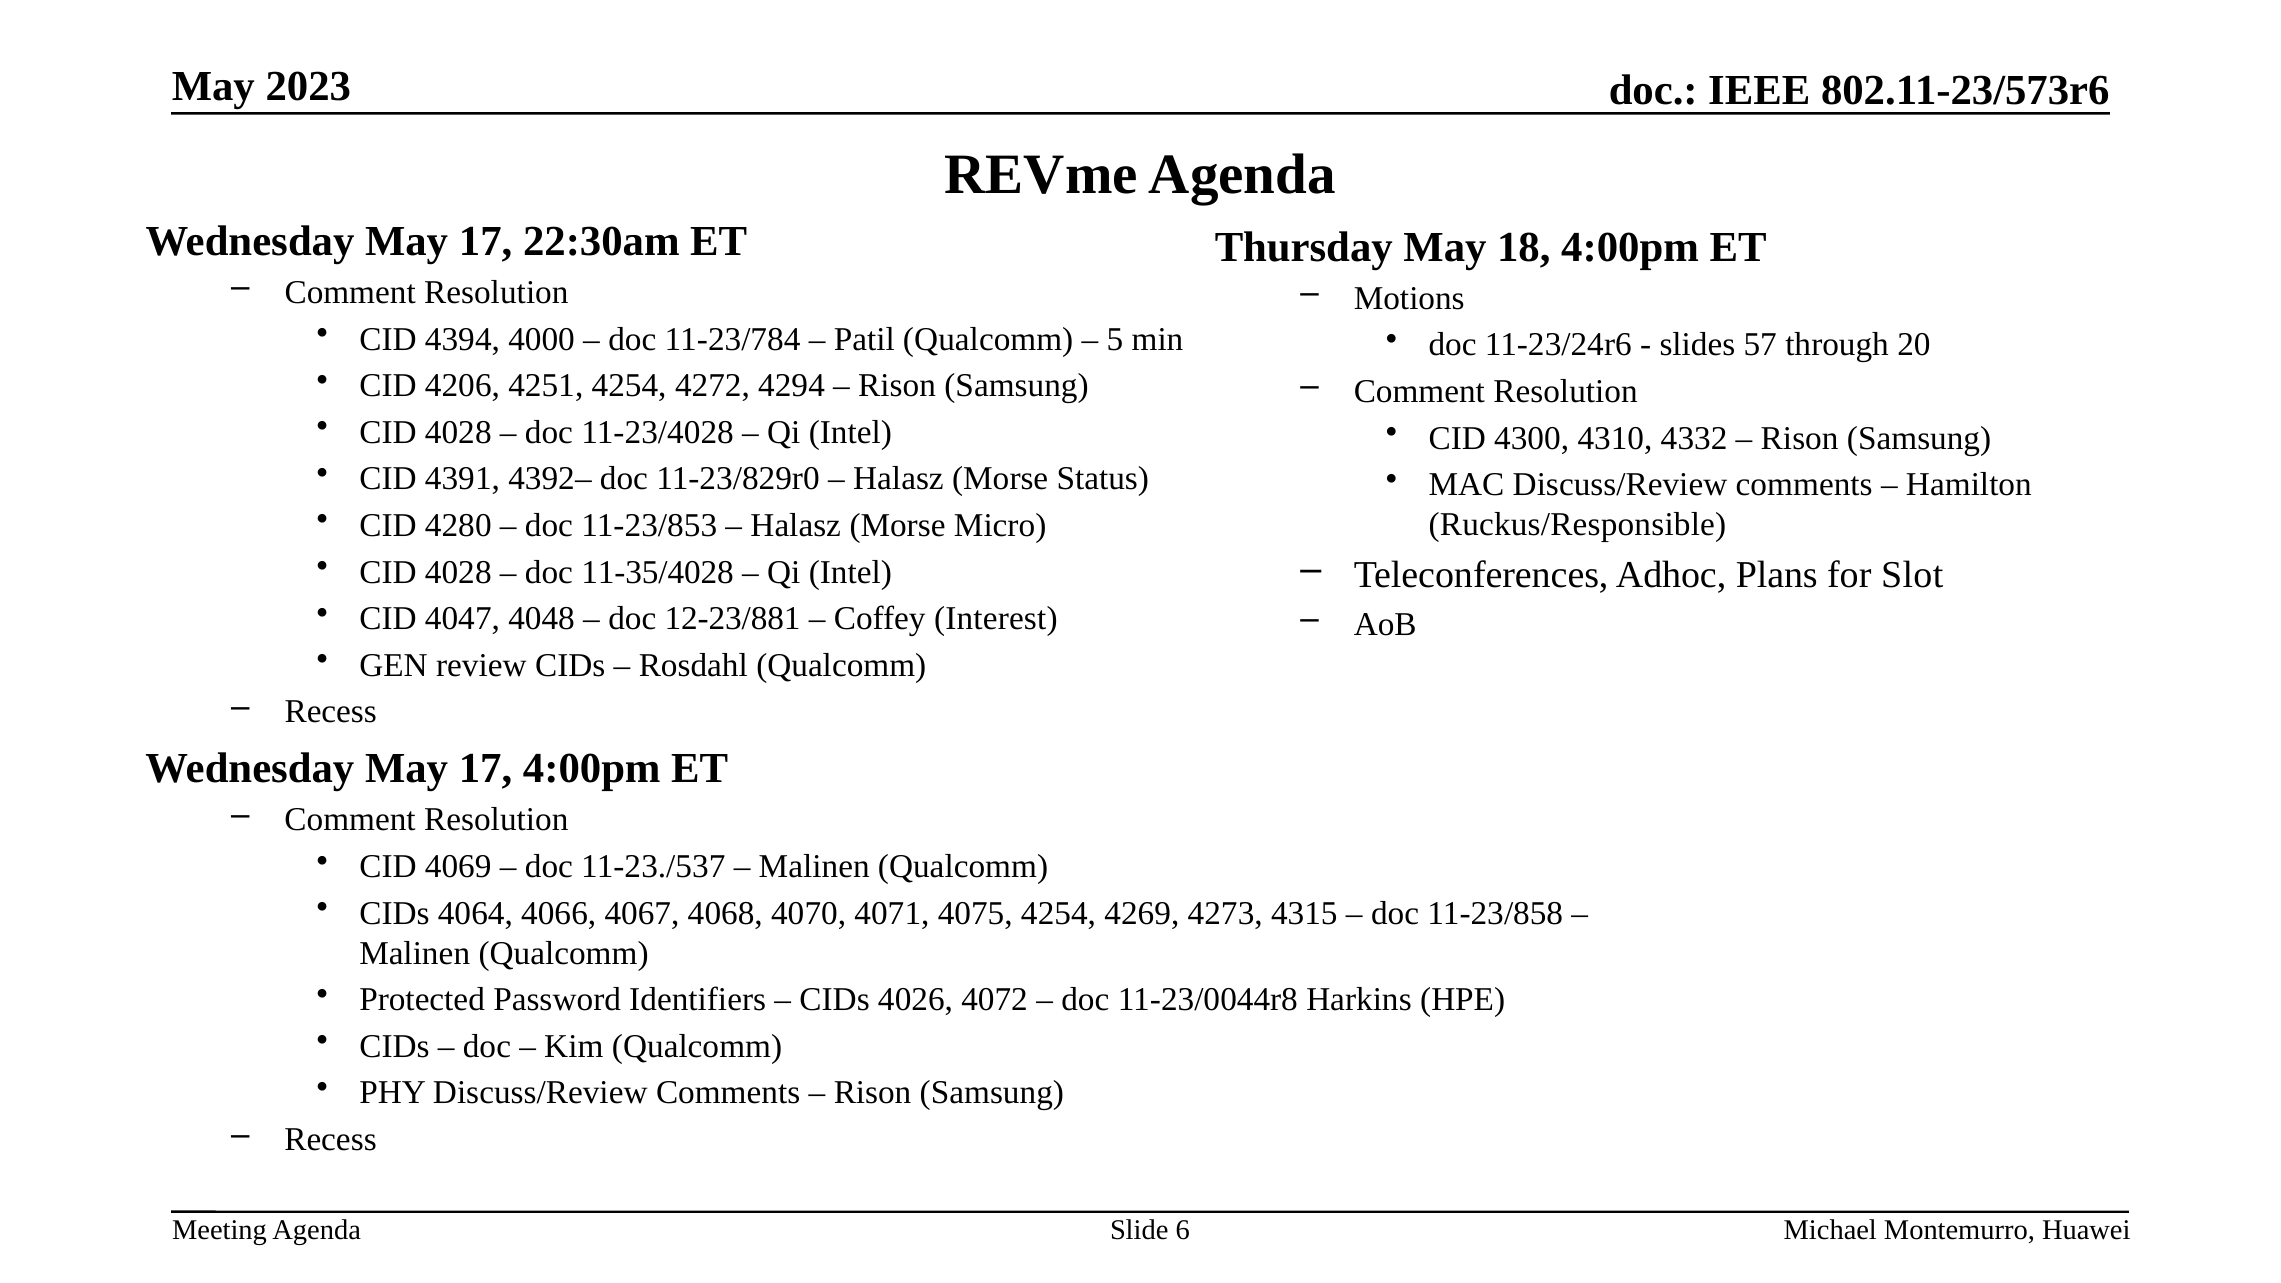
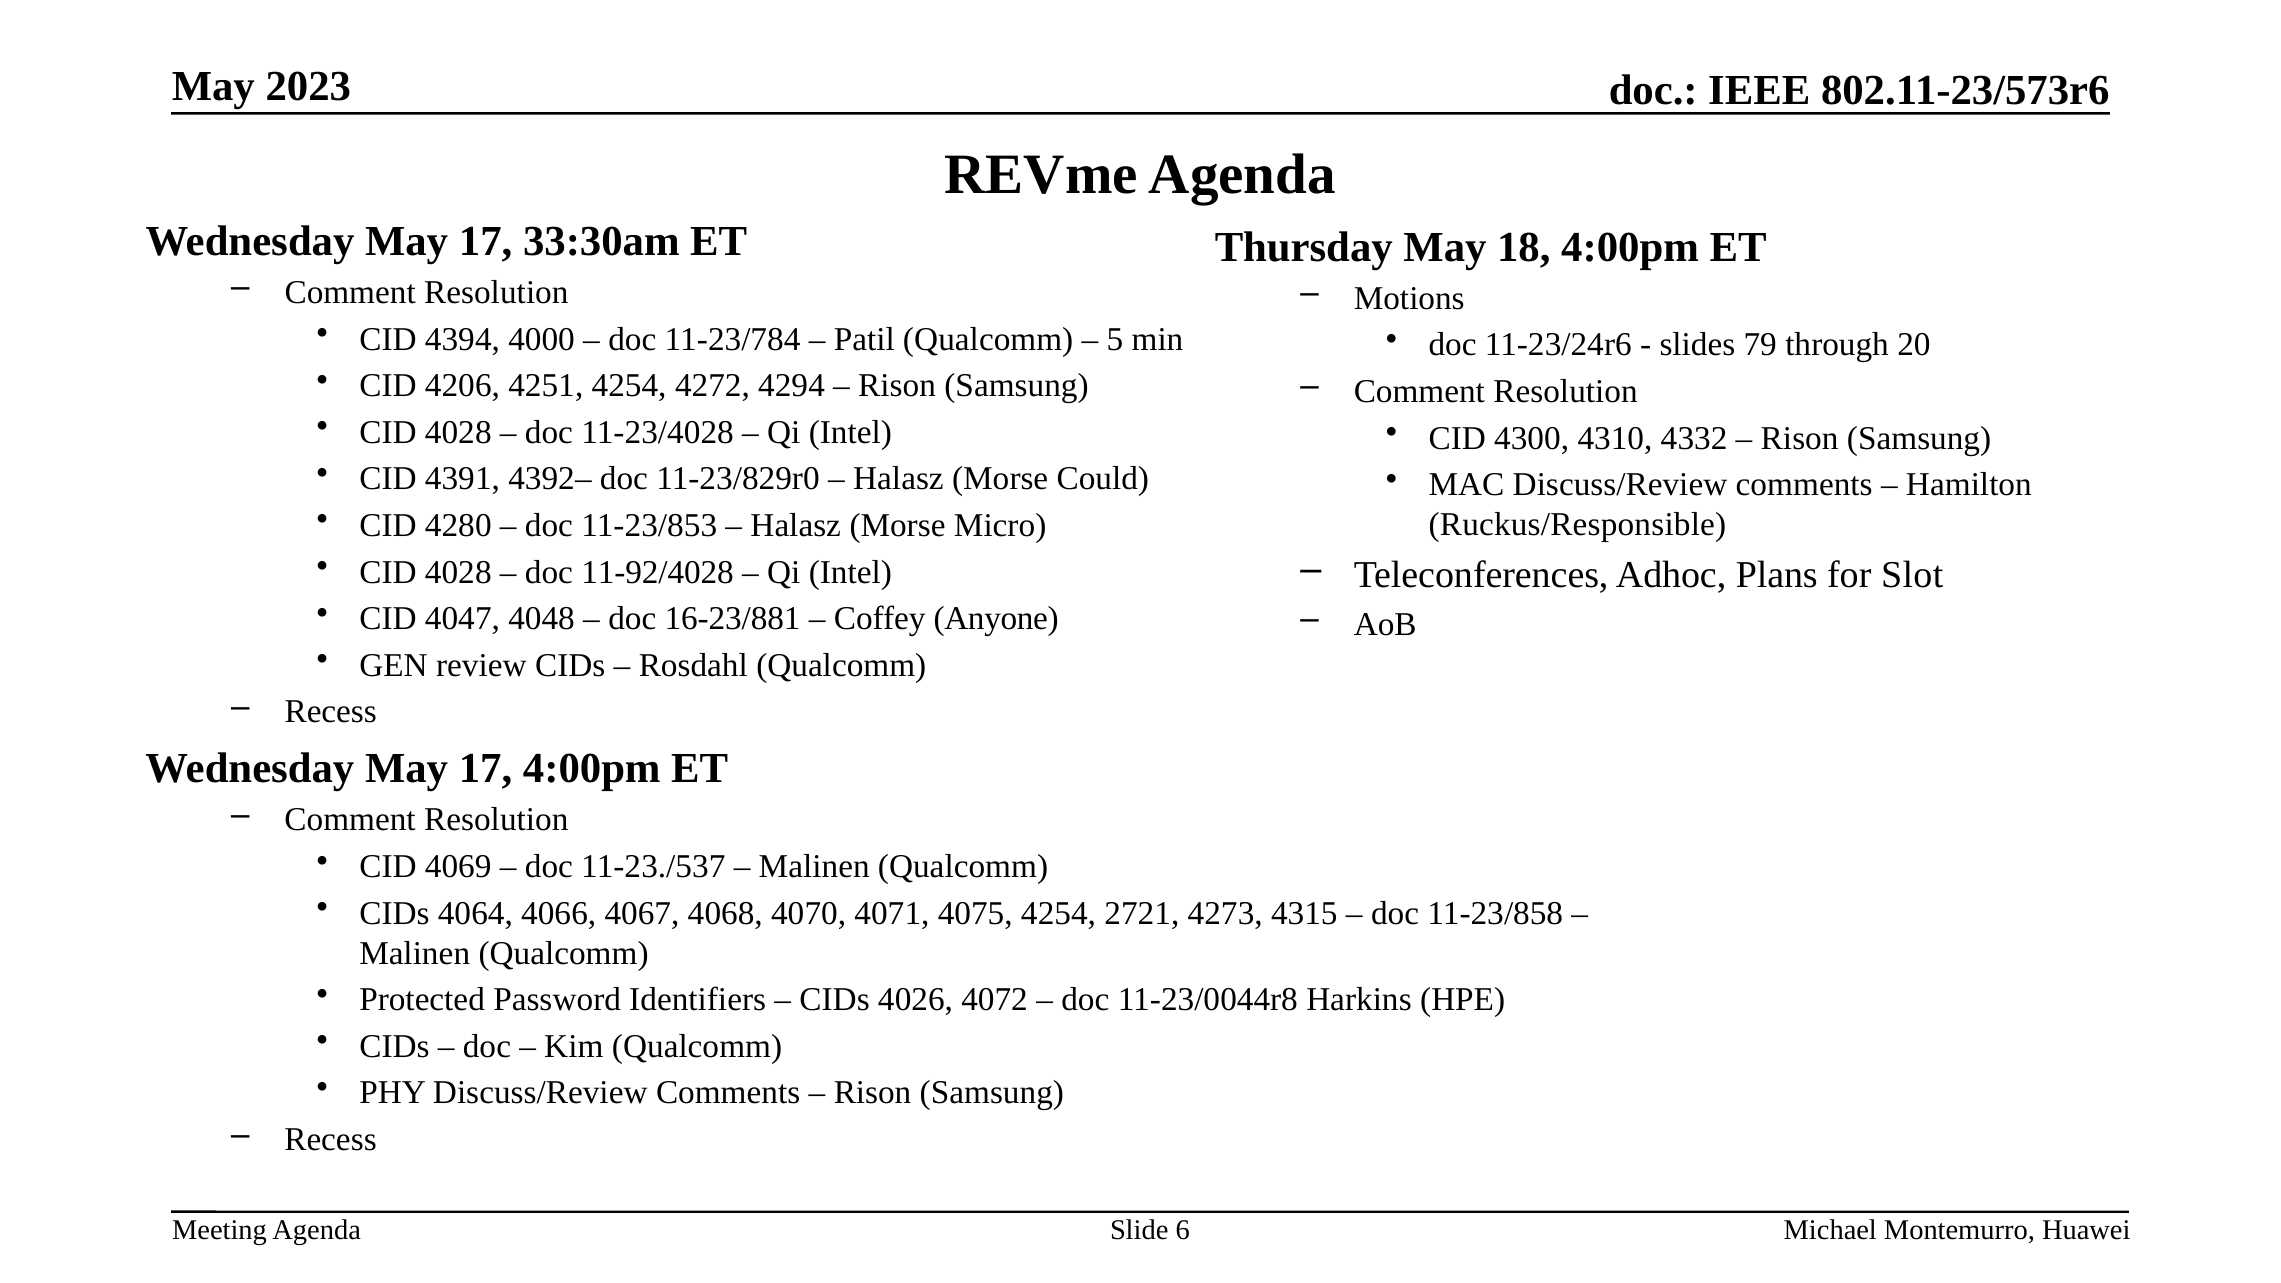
22:30am: 22:30am -> 33:30am (601, 241)
57: 57 -> 79 (1760, 345)
Status: Status -> Could (1103, 479)
11-35/4028: 11-35/4028 -> 11-92/4028 (658, 572)
12-23/881: 12-23/881 -> 16-23/881 (733, 619)
Interest: Interest -> Anyone (996, 619)
4269: 4269 -> 2721 (1142, 913)
